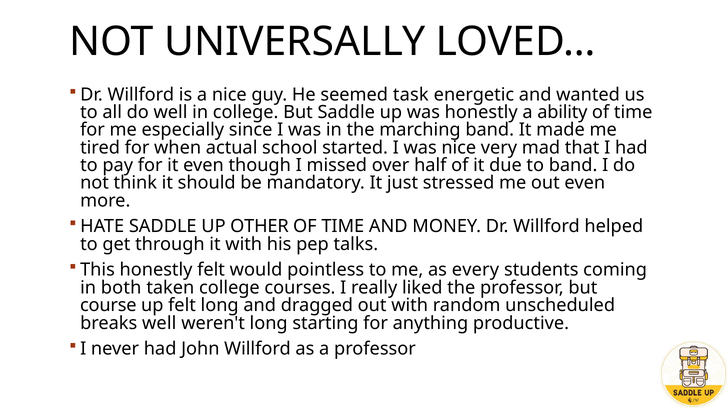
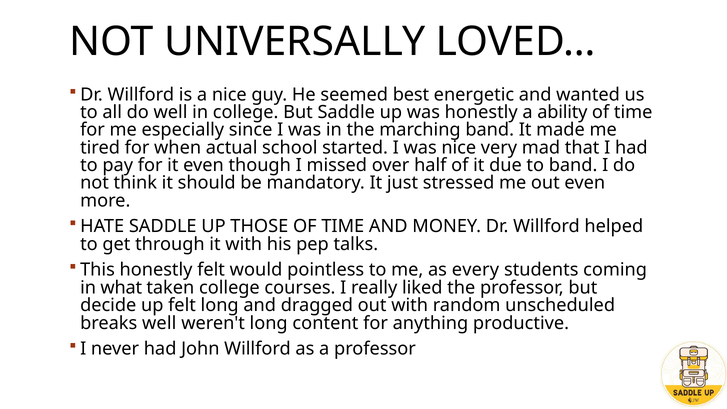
task: task -> best (411, 95)
OTHER: OTHER -> THOSE (259, 226)
both: both -> what (121, 288)
course: course -> decide (108, 305)
starting: starting -> content (325, 323)
